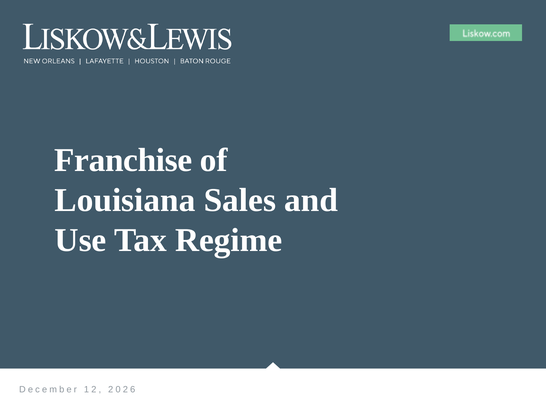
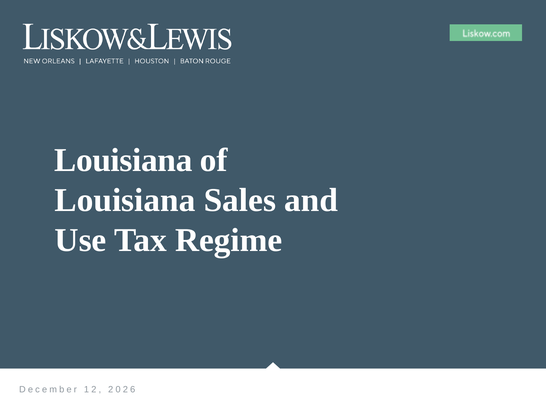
Franchise: Franchise -> Louisiana (123, 160)
